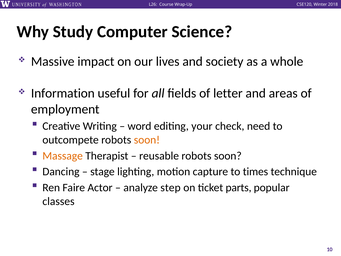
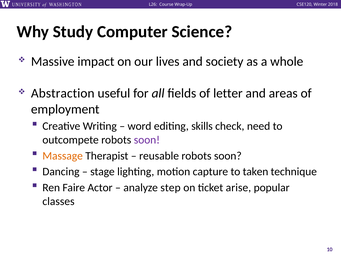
Information: Information -> Abstraction (63, 93)
your: your -> skills (202, 126)
soon colour: orange -> purple (147, 140)
times: times -> taken (256, 172)
parts: parts -> arise (238, 187)
